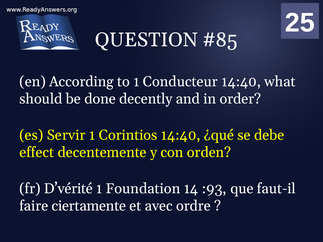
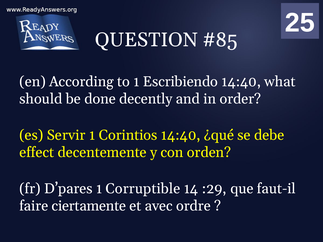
Conducteur: Conducteur -> Escribiendo (180, 82)
D’vérité: D’vérité -> D’pares (68, 189)
Foundation: Foundation -> Corruptible (143, 189)
:93: :93 -> :29 (214, 189)
